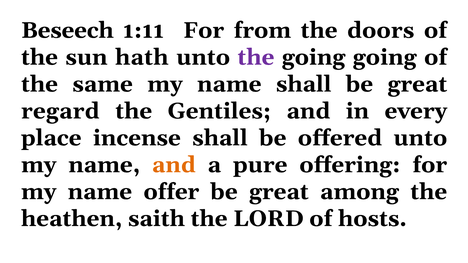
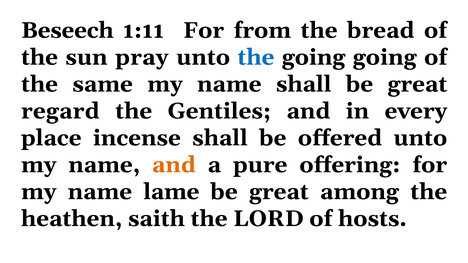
doors: doors -> bread (381, 30)
hath: hath -> pray (142, 57)
the colour: purple -> blue (256, 57)
offer: offer -> lame (171, 192)
